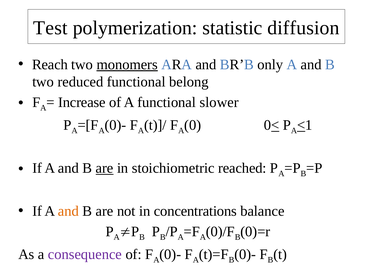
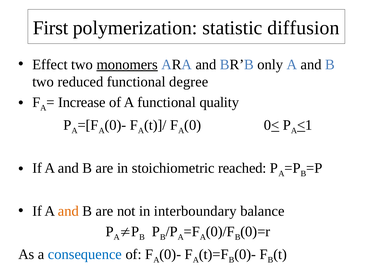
Test: Test -> First (51, 28)
Reach: Reach -> Effect (50, 64)
belong: belong -> degree (189, 82)
slower: slower -> quality (219, 102)
are underline: present -> none (105, 168)
concentrations: concentrations -> interboundary (195, 211)
consequence colour: purple -> blue (85, 254)
